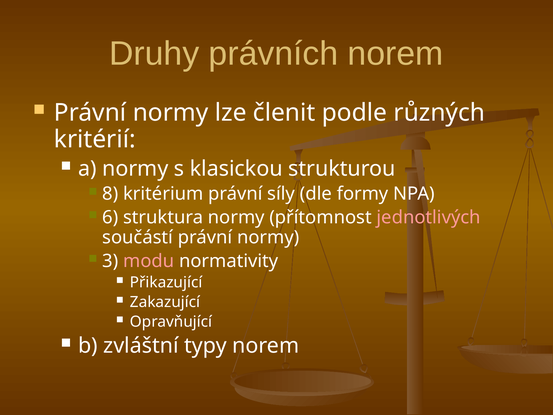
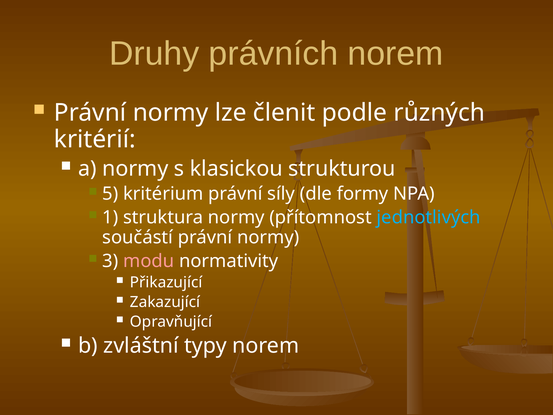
8: 8 -> 5 (110, 194)
6: 6 -> 1 (110, 217)
jednotlivých colour: pink -> light blue (429, 217)
